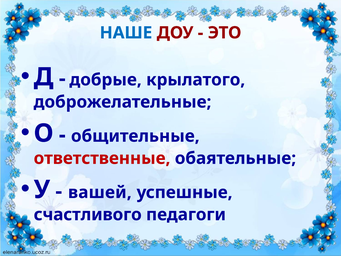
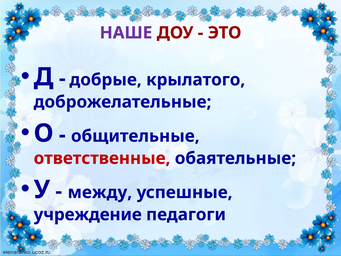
НАШЕ colour: blue -> purple (126, 33)
вашей: вашей -> между (100, 192)
счастливого: счастливого -> учреждение (88, 214)
